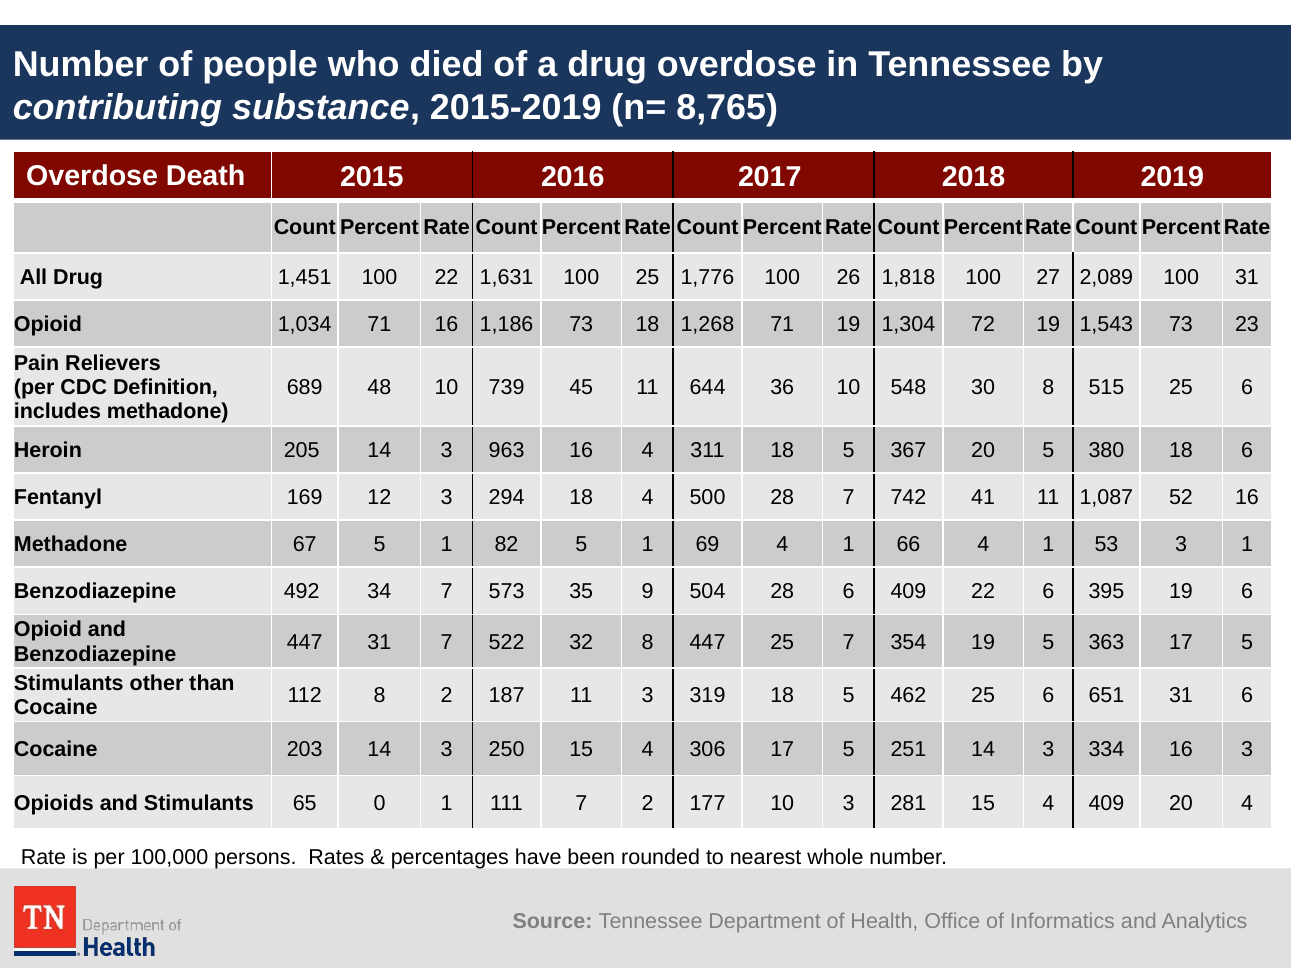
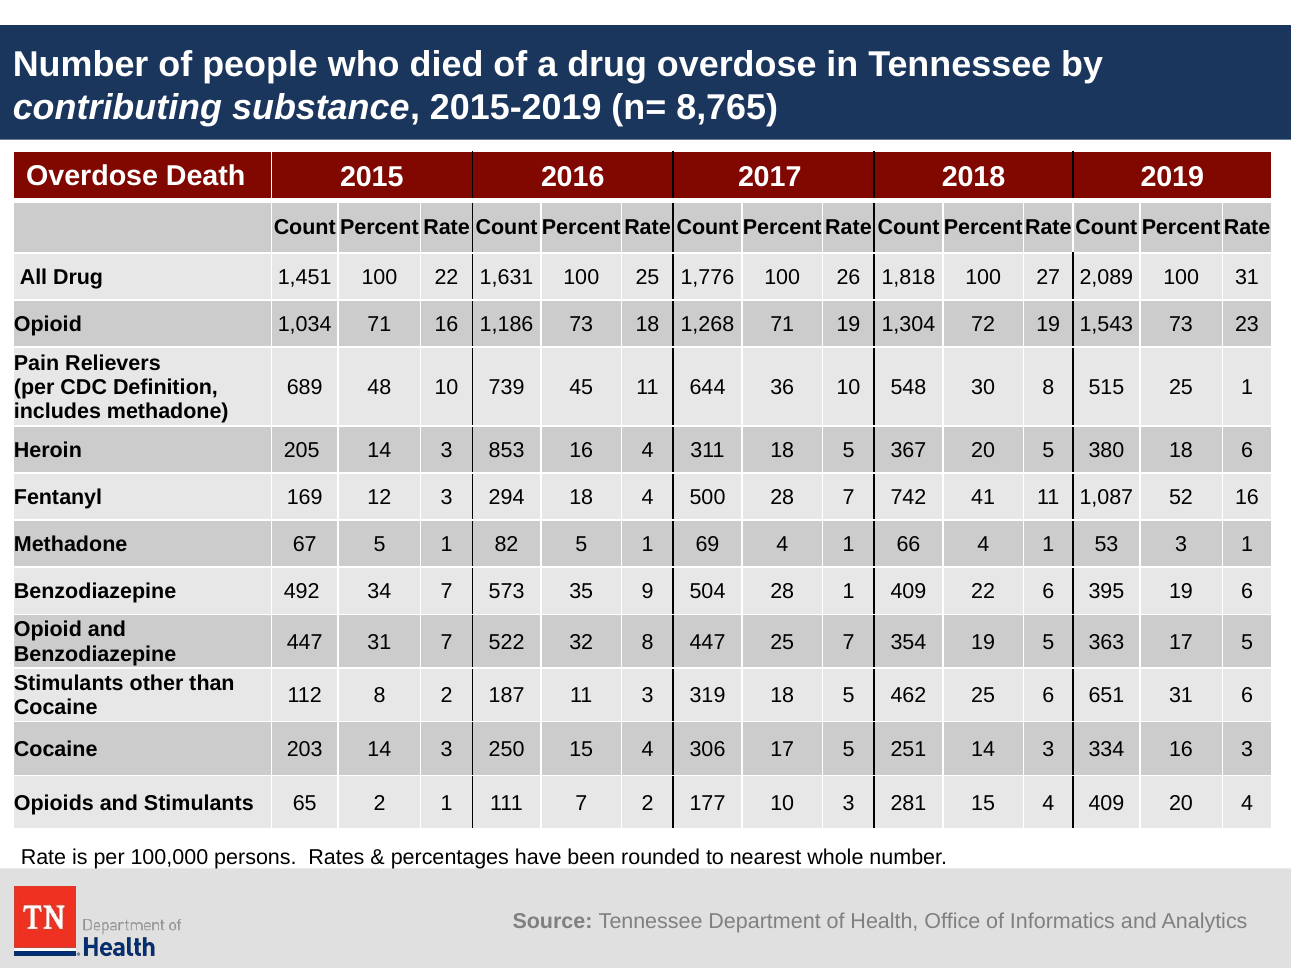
515 25 6: 6 -> 1 (1247, 387)
963: 963 -> 853 (507, 450)
28 6: 6 -> 1 (848, 592)
65 0: 0 -> 2 (380, 803)
